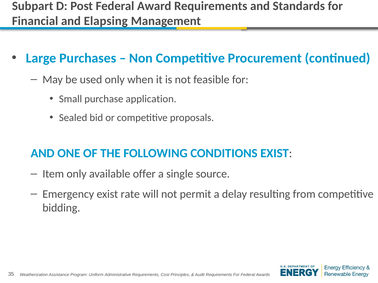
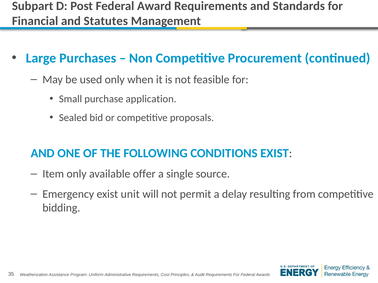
Elapsing: Elapsing -> Statutes (106, 21)
rate: rate -> unit (130, 194)
